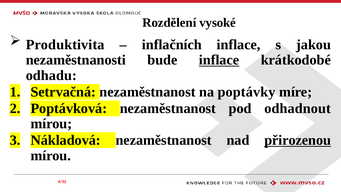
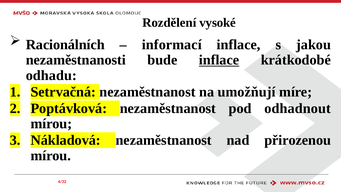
Produktivita: Produktivita -> Racionálních (65, 45)
inflačních: inflačních -> informací (172, 45)
poptávky: poptávky -> umožňují (247, 92)
přirozenou underline: present -> none (298, 140)
